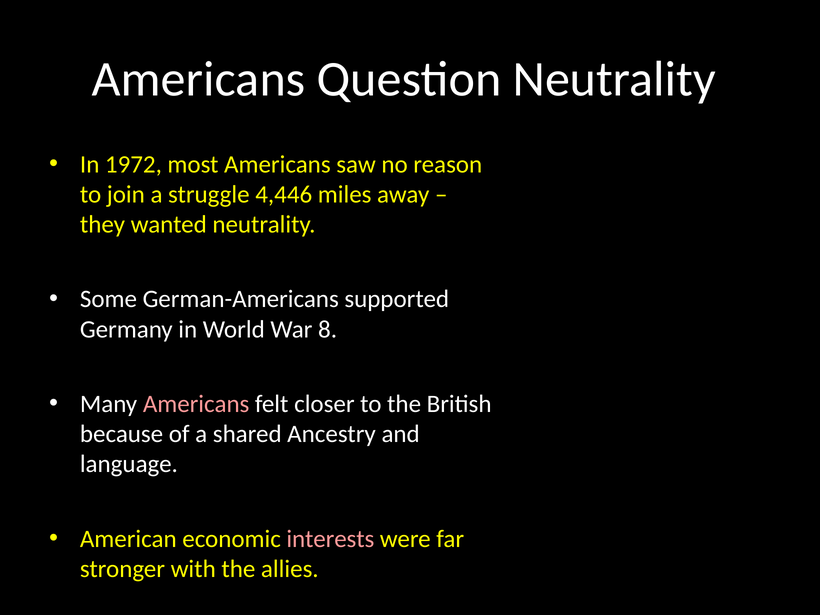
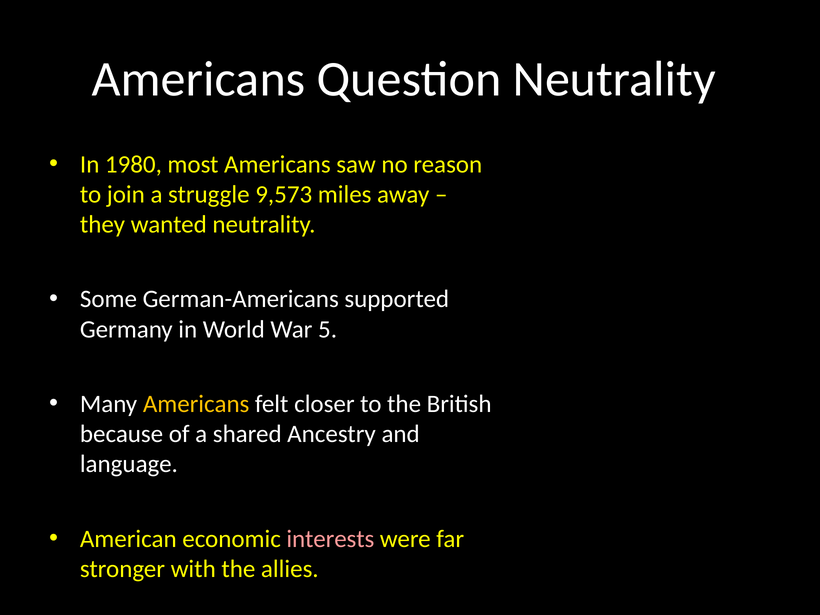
1972: 1972 -> 1980 (133, 164)
4,446: 4,446 -> 9,573 (284, 194)
8: 8 -> 5 (328, 329)
Americans colour: pink -> yellow (196, 404)
